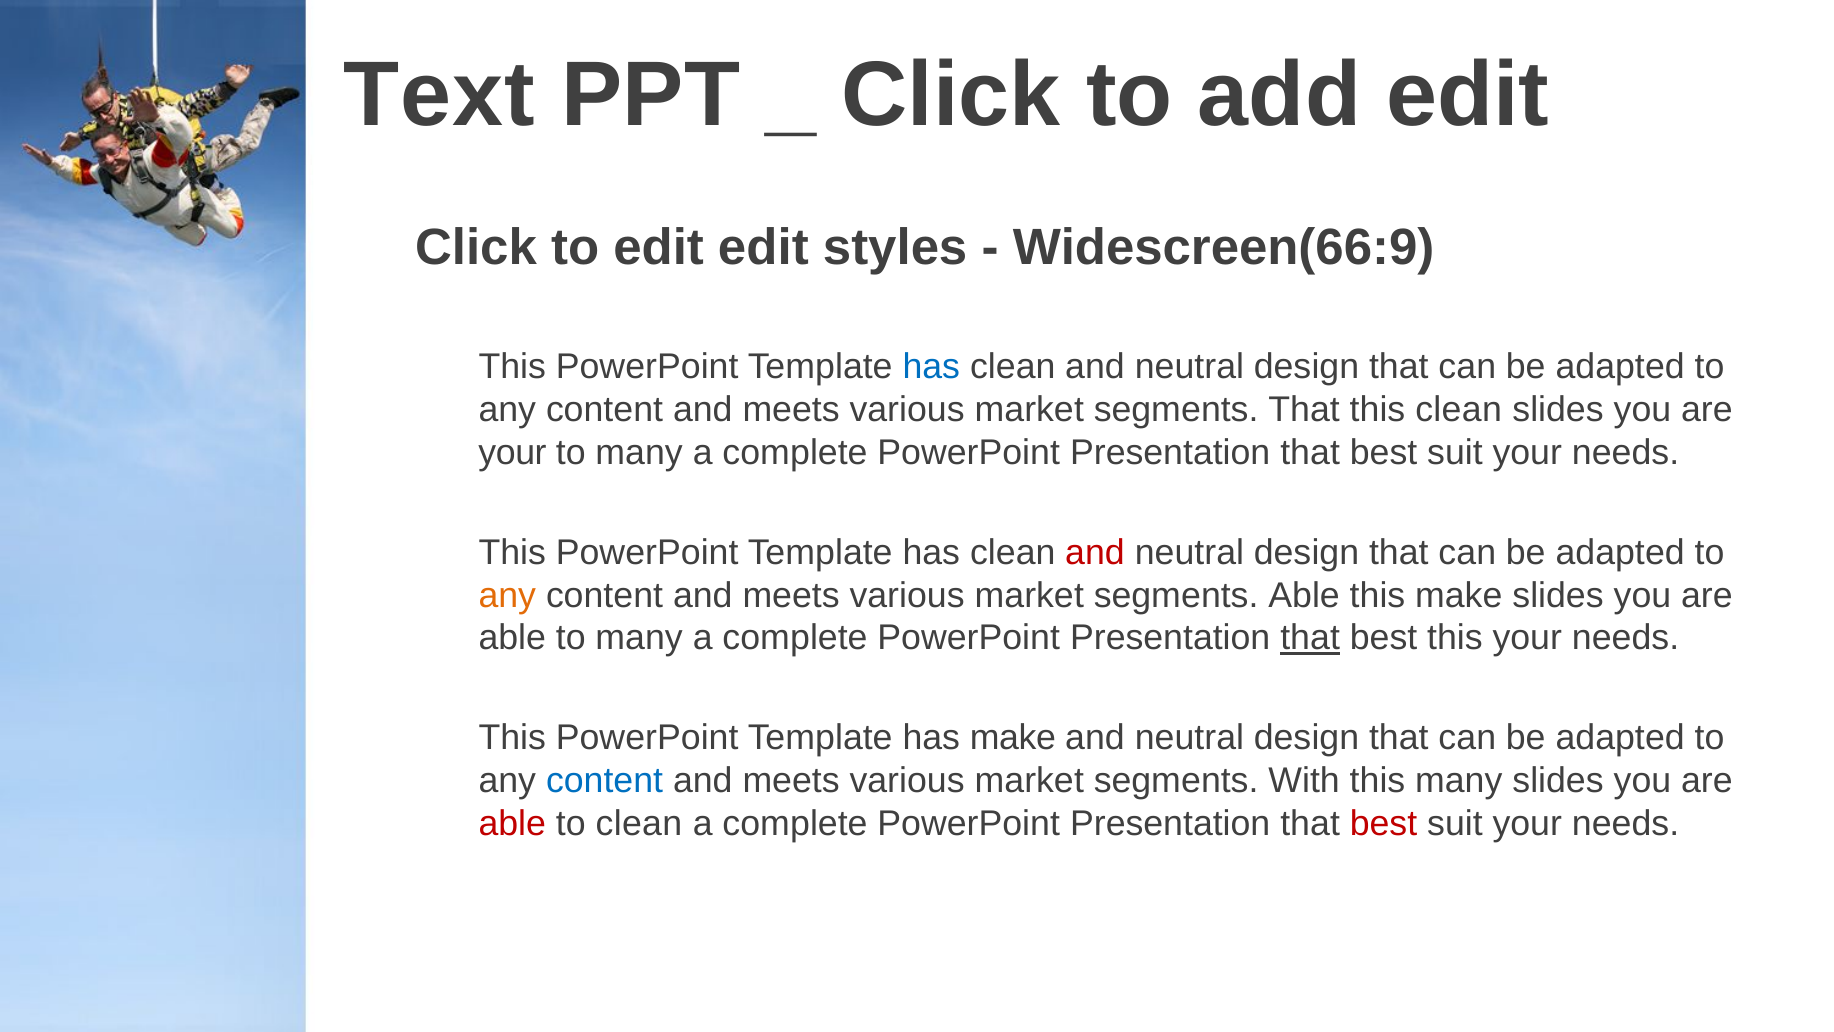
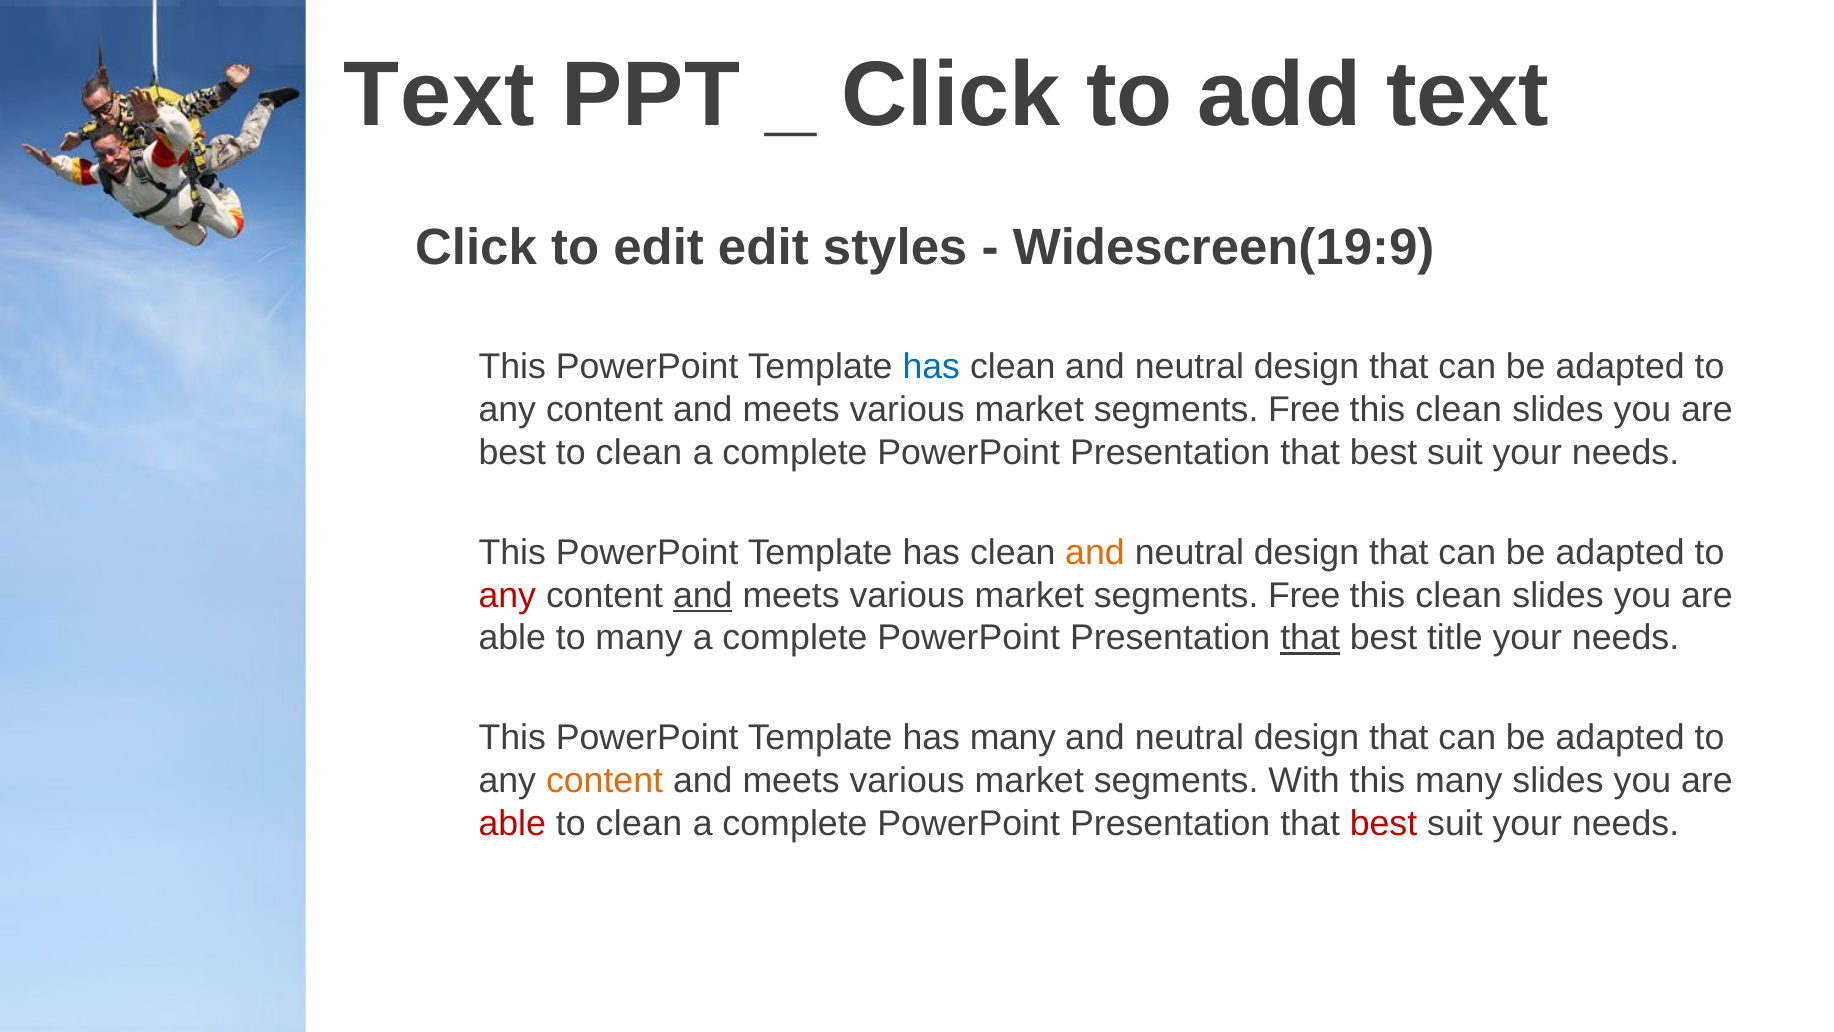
add edit: edit -> text (1468, 95)
Widescreen(66:9: Widescreen(66:9 -> Widescreen(19:9 (1224, 248)
That: That -> Free (1304, 410)
your: your -> best (512, 452)
many: many -> clean (639, 452)
and colour: red -> orange (1095, 552)
any colour: orange -> red (507, 595)
and underline: none -> present (703, 595)
Able: Able -> Free (1304, 595)
make: make -> clean (1459, 595)
best this: this -> title (1455, 638)
has make: make -> many (1013, 738)
content colour: blue -> orange (605, 781)
